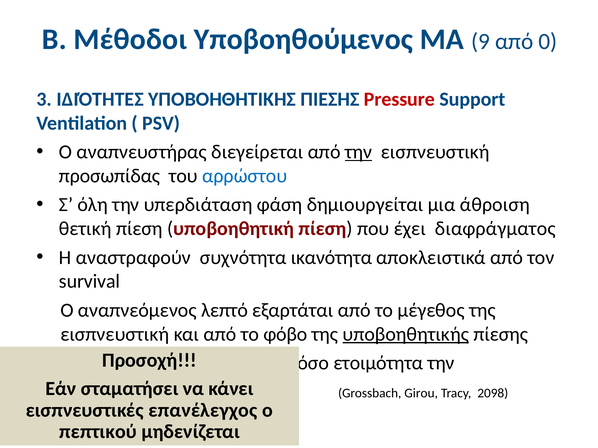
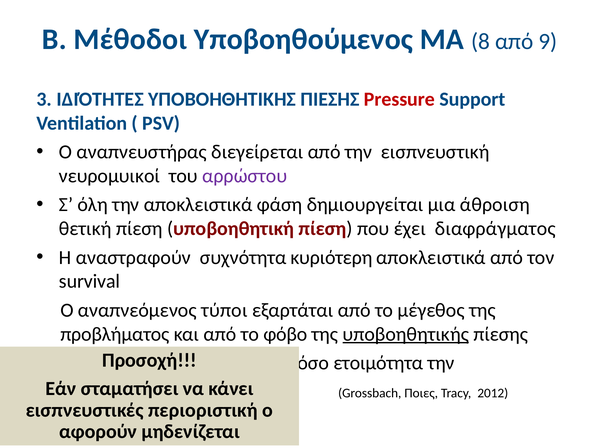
9: 9 -> 8 (480, 42)
0: 0 -> 9 (548, 42)
την underline: present -> none (359, 152)
προσωπίδας: προσωπίδας -> νευρομυικοί (109, 176)
αρρώστου colour: blue -> purple (245, 176)
την υπερδιάταση: υπερδιάταση -> αποκλειστικά (198, 205)
ικανότητα: ικανότητα -> κυριότερη (331, 258)
λεπτό: λεπτό -> τύποι (224, 311)
εισπνευστική: εισπνευστική -> προβλήματος (115, 335)
Girou: Girou -> Ποιες (421, 394)
2098: 2098 -> 2012 (493, 394)
επανέλεγχος: επανέλεγχος -> περιοριστική (203, 411)
πεπτικού: πεπτικού -> αφορούν (98, 432)
